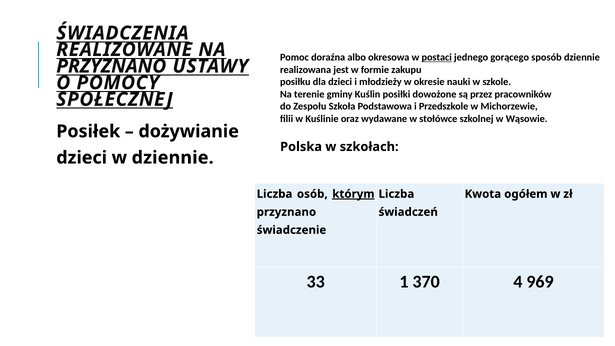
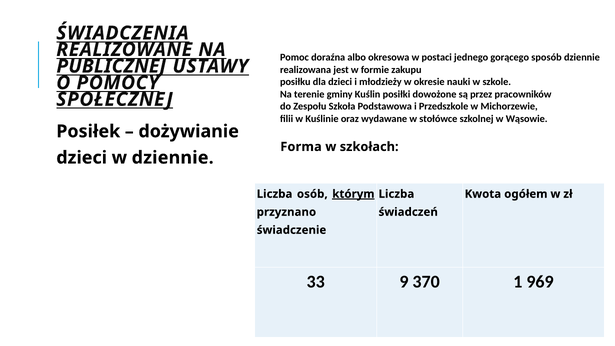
postaci underline: present -> none (437, 57)
PRZYZNANO: PRZYZNANO -> PUBLICZNEJ (111, 66)
Polska: Polska -> Forma (301, 147)
1: 1 -> 9 (404, 282)
4: 4 -> 1 (518, 282)
